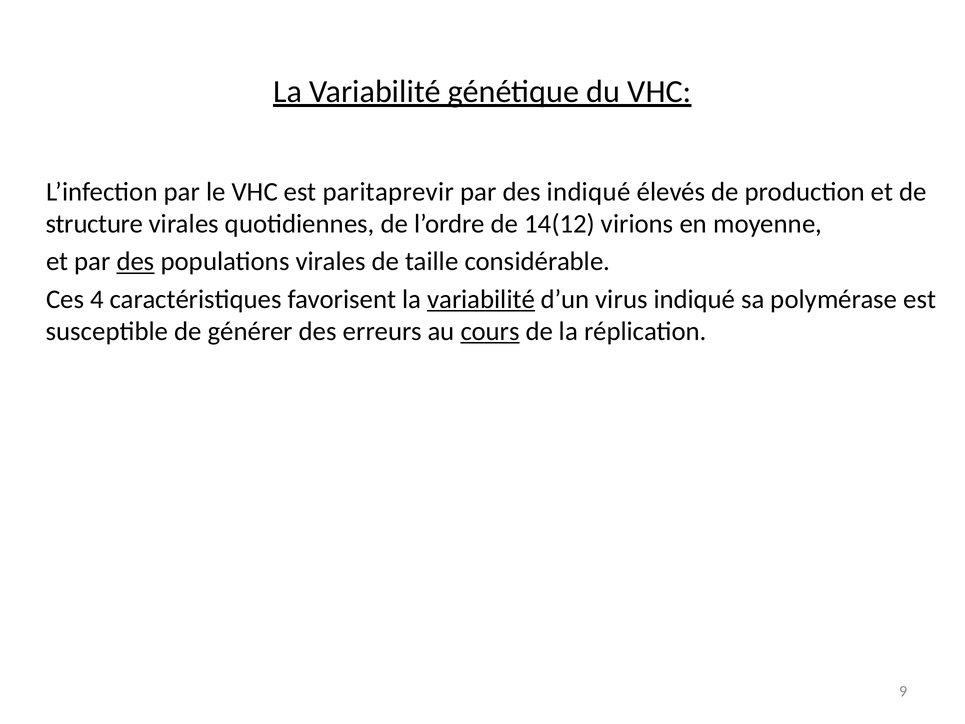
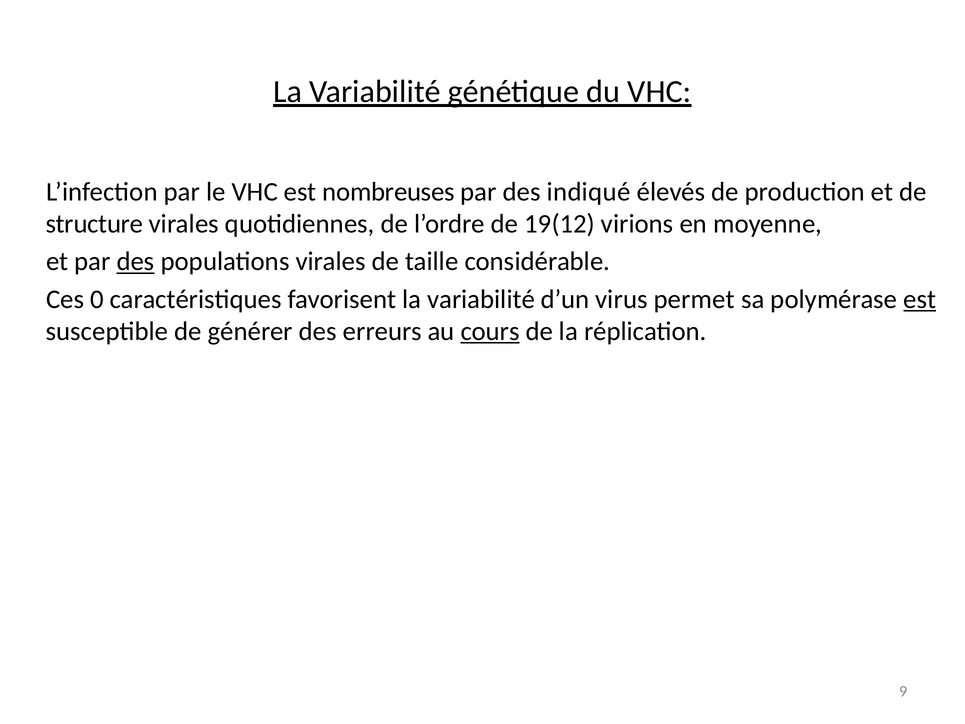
paritaprevir: paritaprevir -> nombreuses (389, 192)
14(12: 14(12 -> 19(12 (560, 224)
4: 4 -> 0 (97, 299)
variabilité underline: present -> none (481, 299)
virus indiqué: indiqué -> permet (694, 299)
est underline: none -> present (920, 299)
